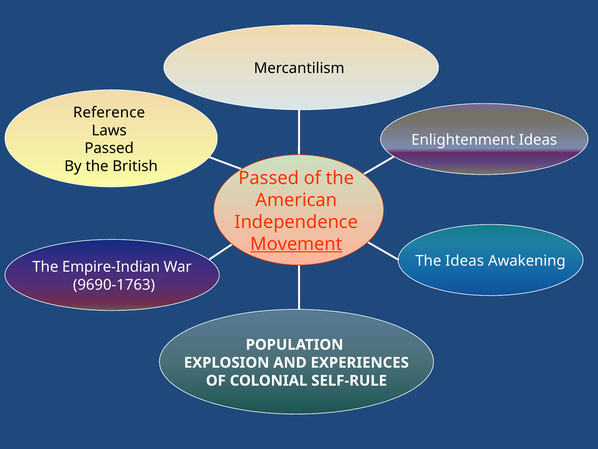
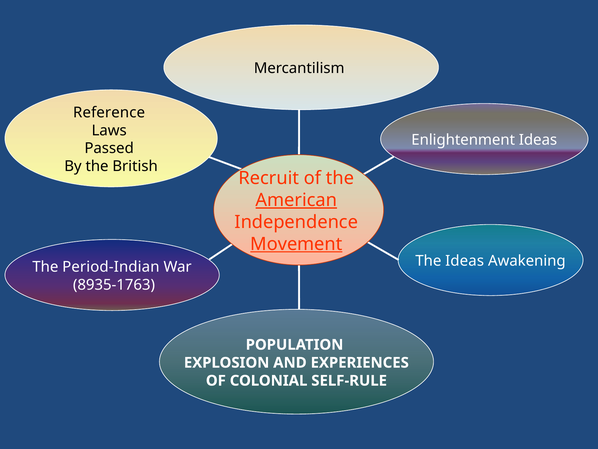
Passed: Passed -> Recruit (269, 178)
American underline: none -> present (296, 200)
Empire-Indian: Empire-Indian -> Period-Indian (111, 267)
9690-1763: 9690-1763 -> 8935-1763 (114, 285)
